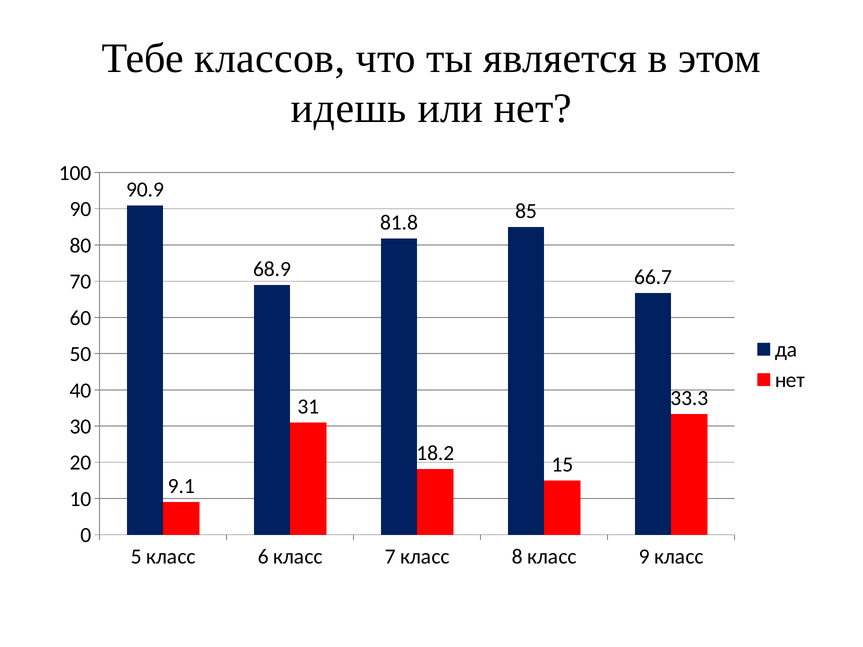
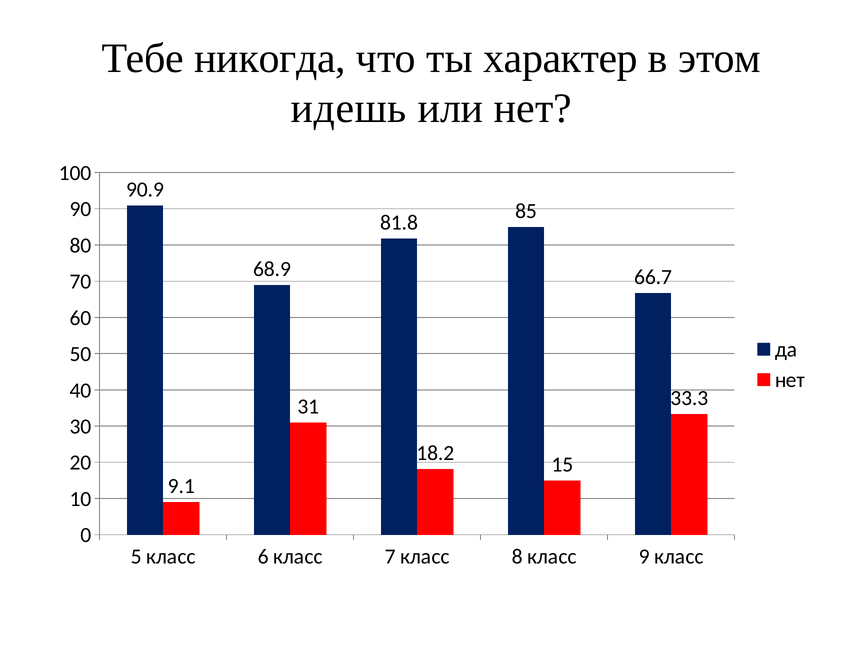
классов: классов -> никогда (270, 58)
является: является -> характер (561, 58)
